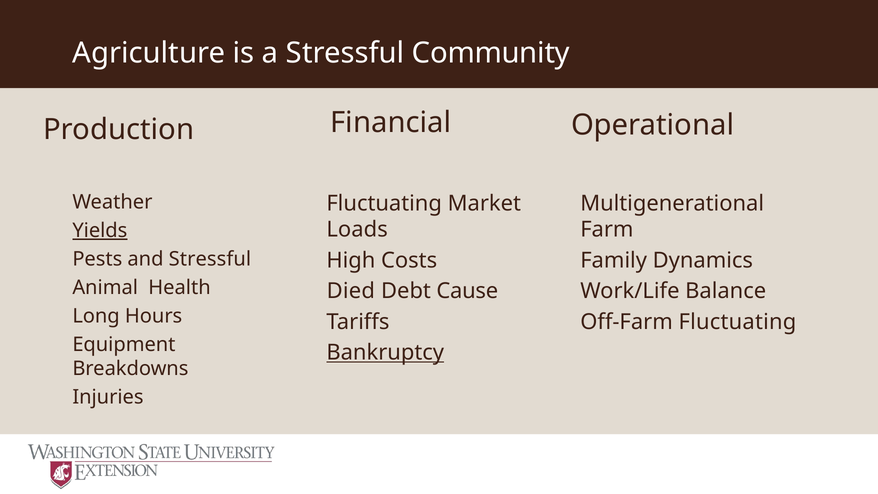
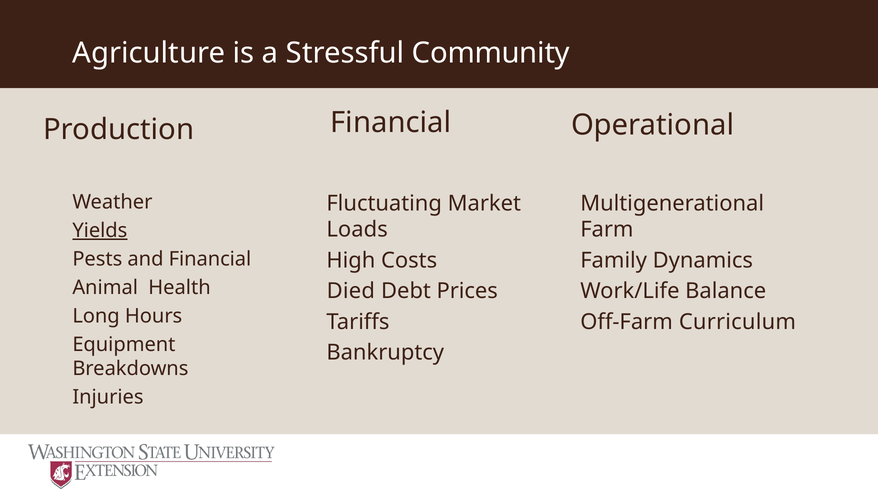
and Stressful: Stressful -> Financial (210, 259)
Cause: Cause -> Prices (467, 291)
Off-Farm Fluctuating: Fluctuating -> Curriculum (737, 322)
Bankruptcy underline: present -> none (385, 352)
